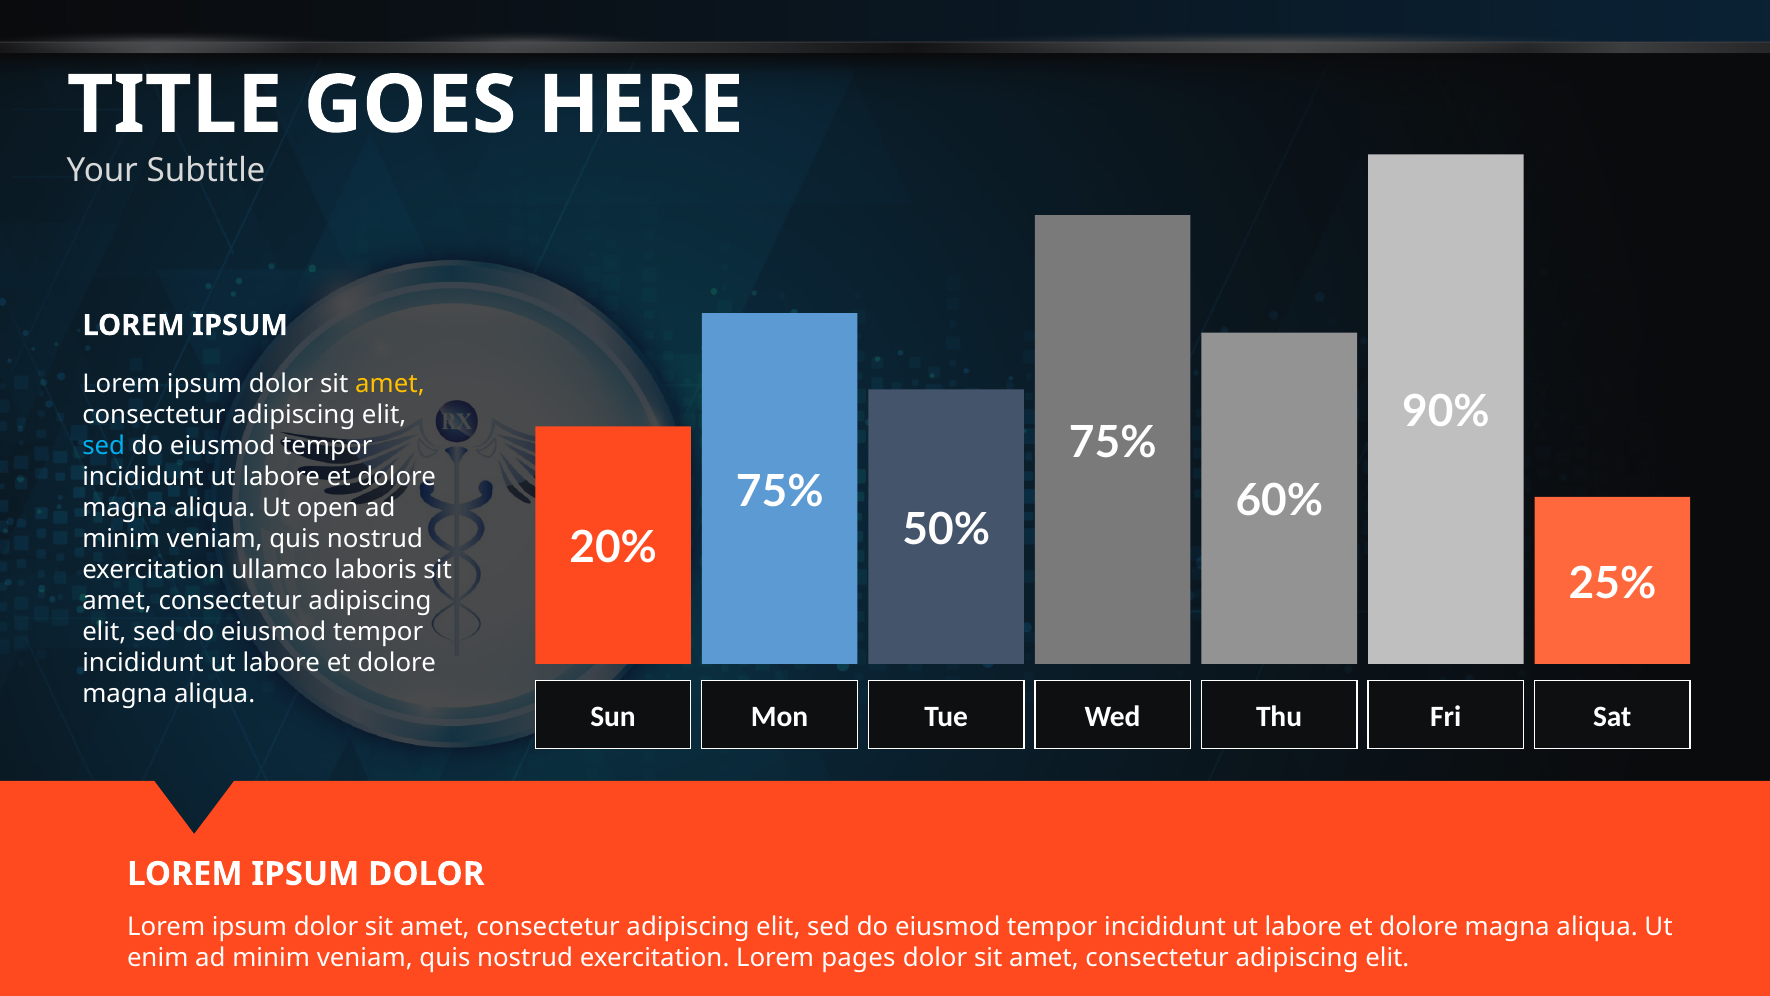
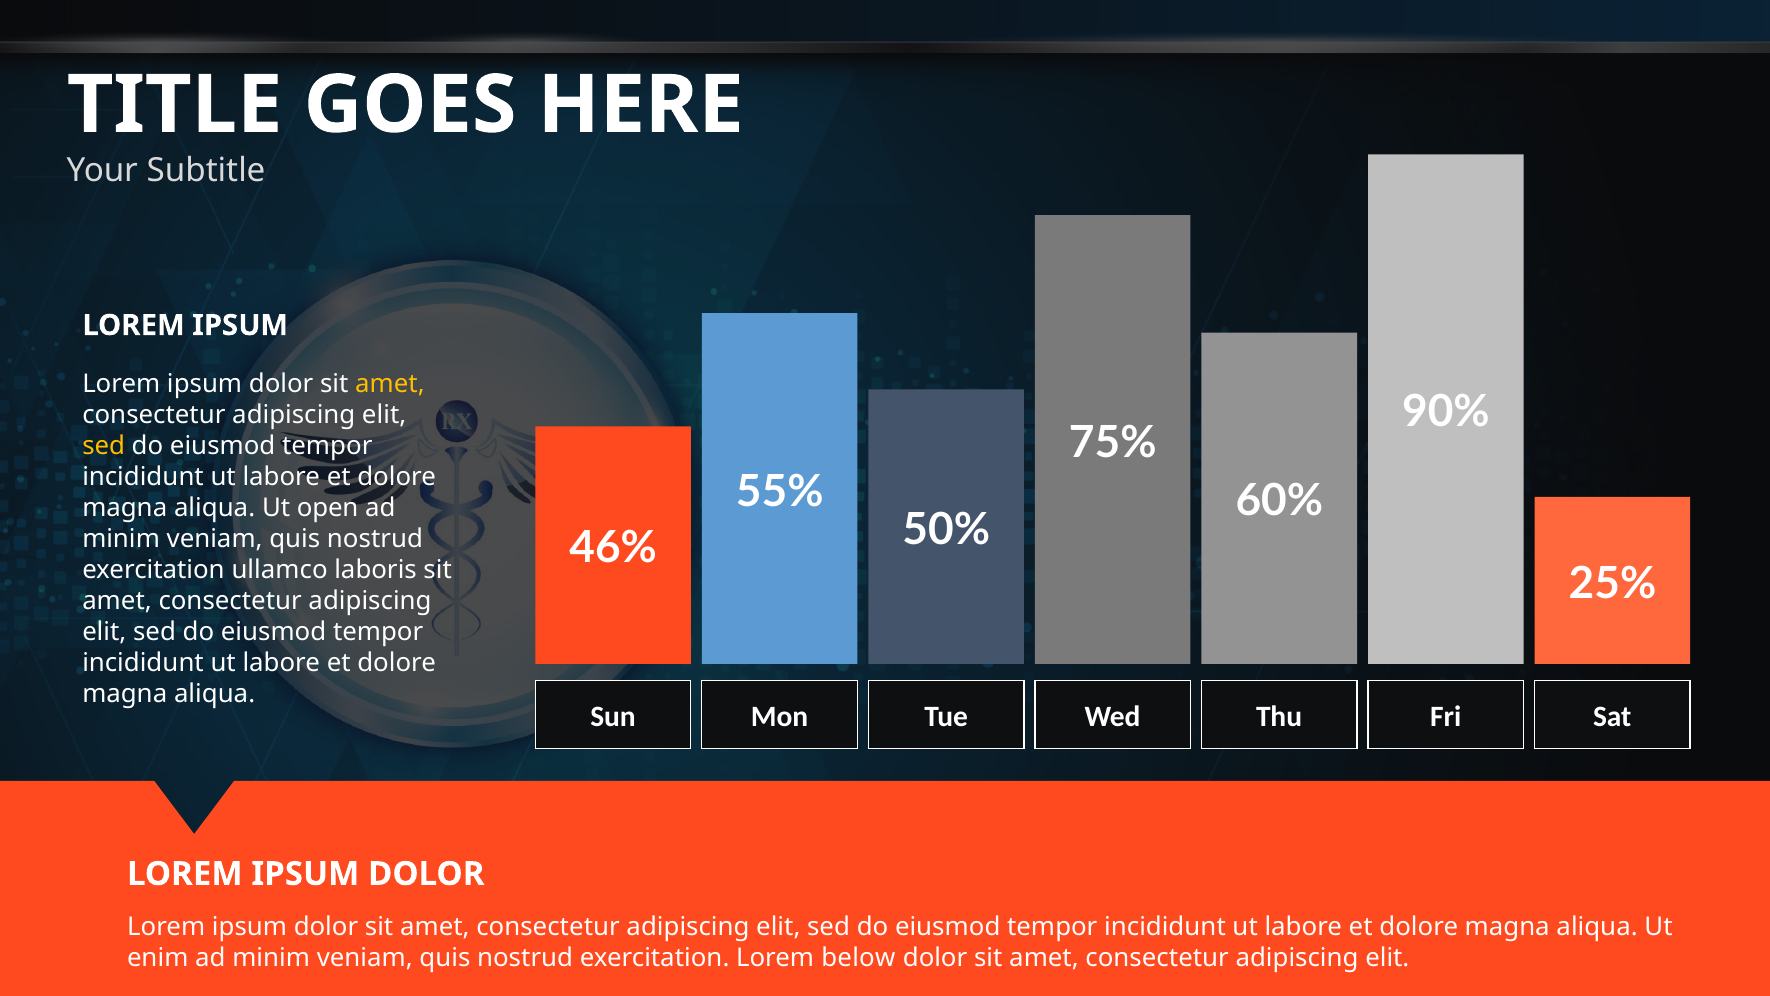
sed colour: light blue -> yellow (104, 446)
75%: 75% -> 55% (780, 491)
20%: 20% -> 46% (613, 548)
pages: pages -> below (858, 957)
